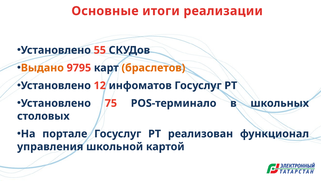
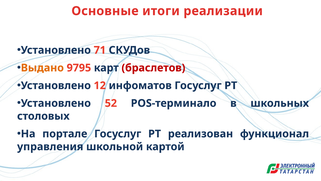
55: 55 -> 71 (100, 50)
браслетов colour: orange -> red (153, 68)
75: 75 -> 52 (111, 103)
